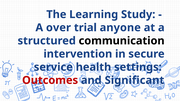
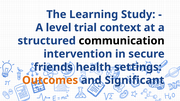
over: over -> level (59, 28)
anyone: anyone -> context (120, 28)
service: service -> friends (53, 67)
Outcomes colour: red -> orange (50, 80)
